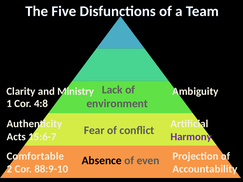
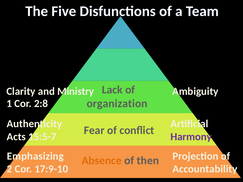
environment: environment -> organization (117, 104)
4:8: 4:8 -> 2:8 (41, 104)
15:6-7: 15:6-7 -> 15:5-7 (42, 137)
Comfortable: Comfortable -> Emphasizing (35, 156)
Absence colour: black -> orange (102, 161)
even: even -> then (148, 161)
88:9-10: 88:9-10 -> 17:9-10 (51, 169)
